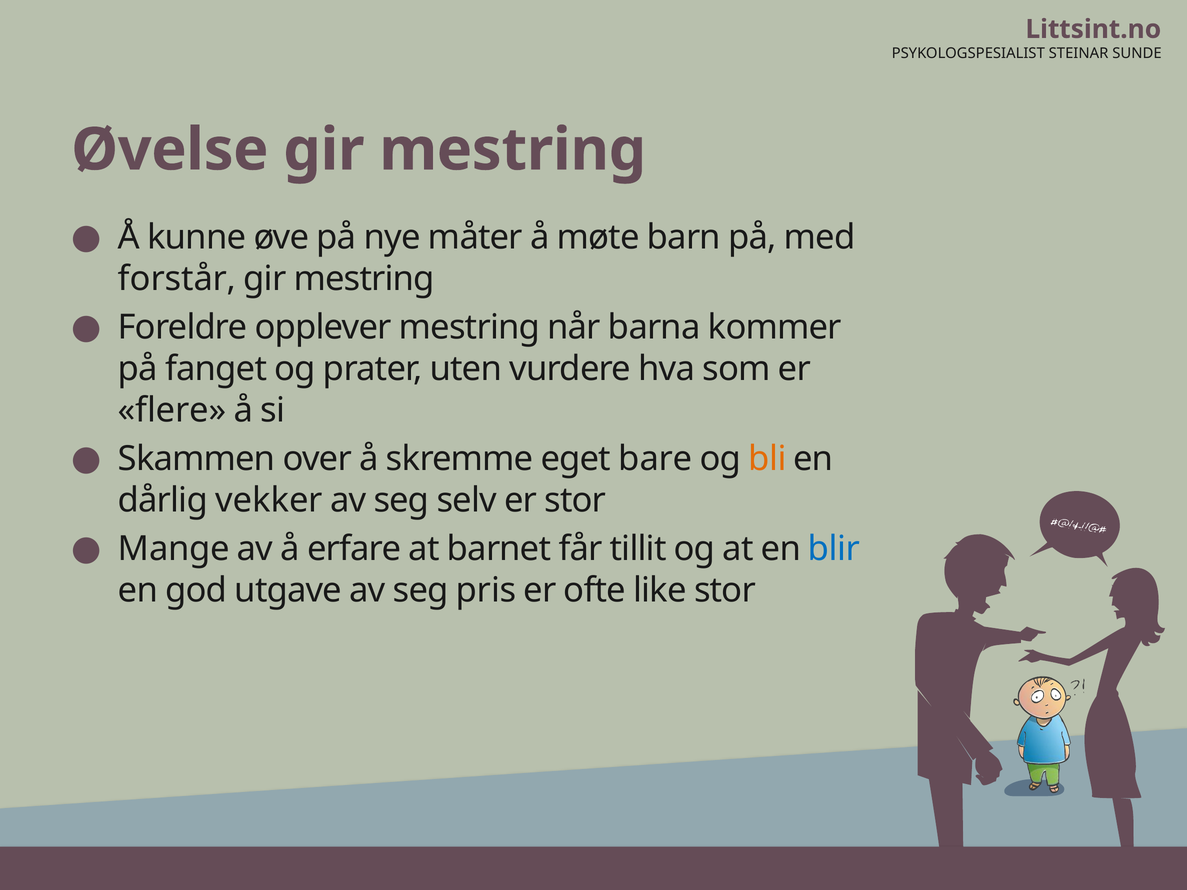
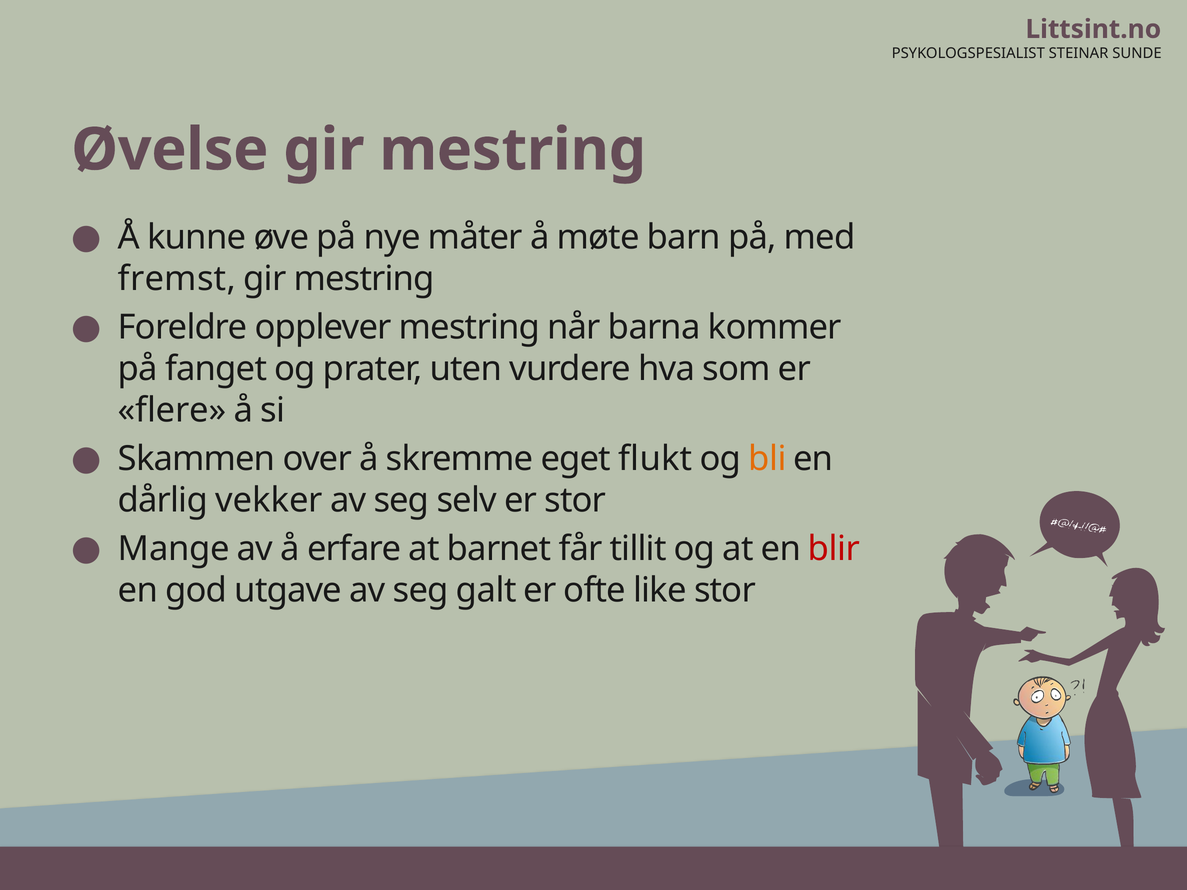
forstår: forstår -> fremst (177, 279)
bare: bare -> flukt (655, 459)
blir colour: blue -> red (834, 549)
pris: pris -> galt (486, 590)
